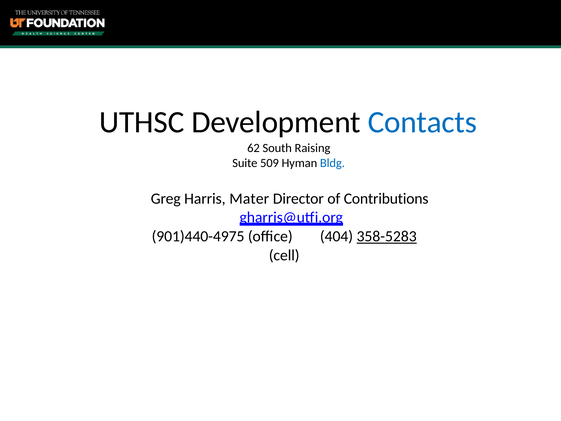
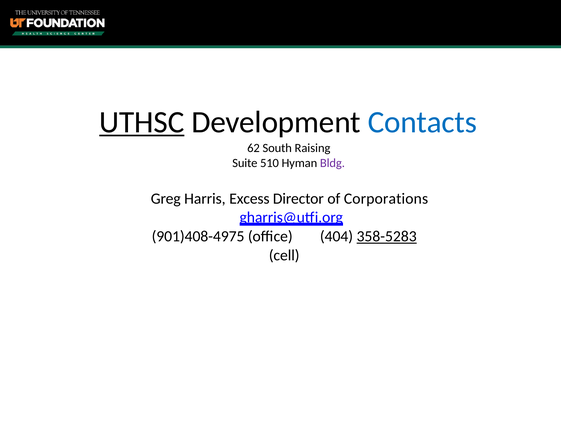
UTHSC underline: none -> present (142, 122)
509: 509 -> 510 (270, 163)
Bldg colour: blue -> purple (332, 163)
Mater: Mater -> Excess (249, 199)
Contributions: Contributions -> Corporations (386, 199)
901)440-4975: 901)440-4975 -> 901)408-4975 (198, 236)
